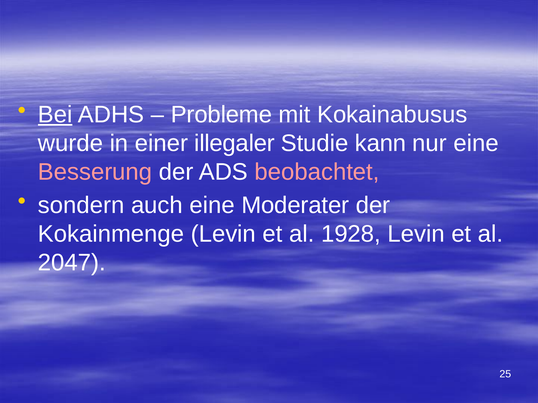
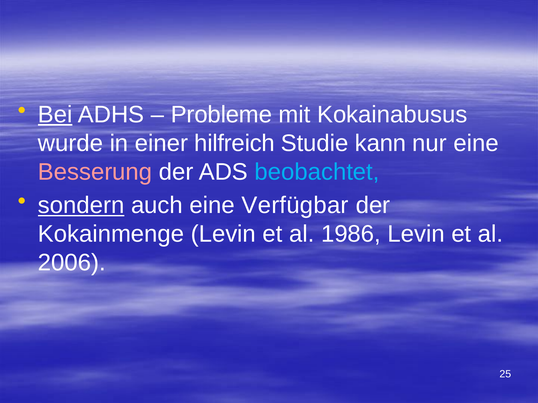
illegaler: illegaler -> hilfreich (235, 143)
beobachtet colour: pink -> light blue (317, 172)
sondern underline: none -> present (81, 206)
Moderater: Moderater -> Verfügbar (295, 206)
1928: 1928 -> 1986 (351, 234)
2047: 2047 -> 2006 (72, 263)
